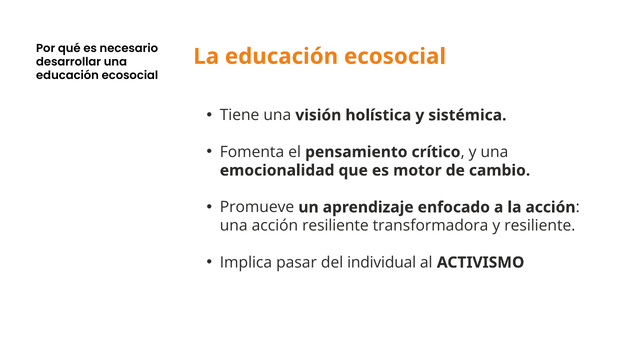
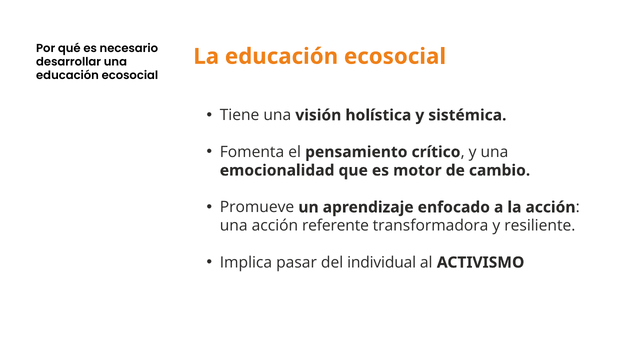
acción resiliente: resiliente -> referente (335, 226)
